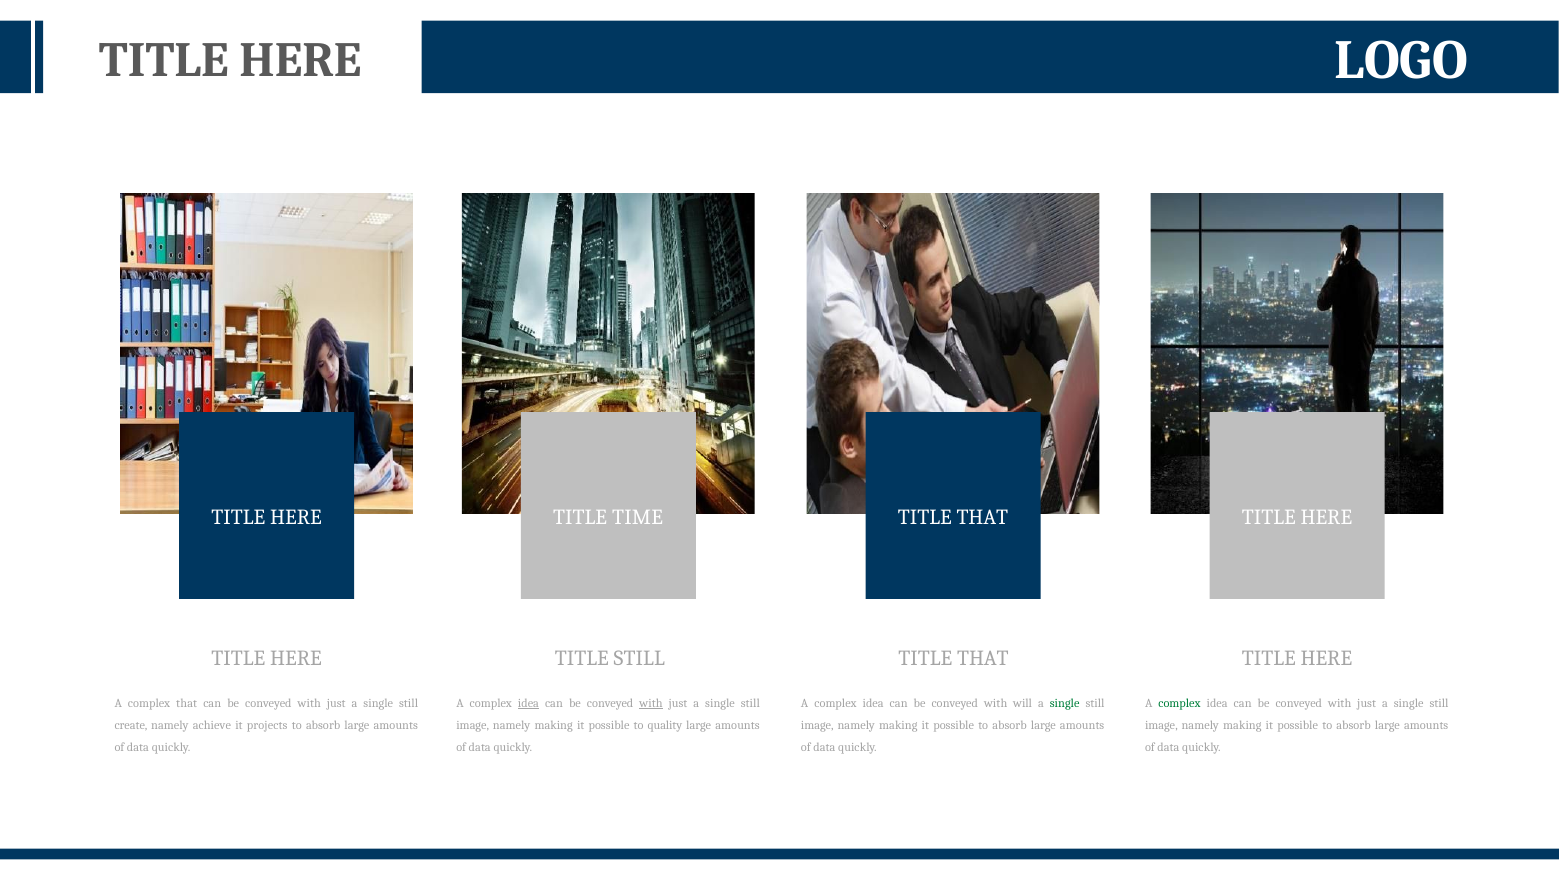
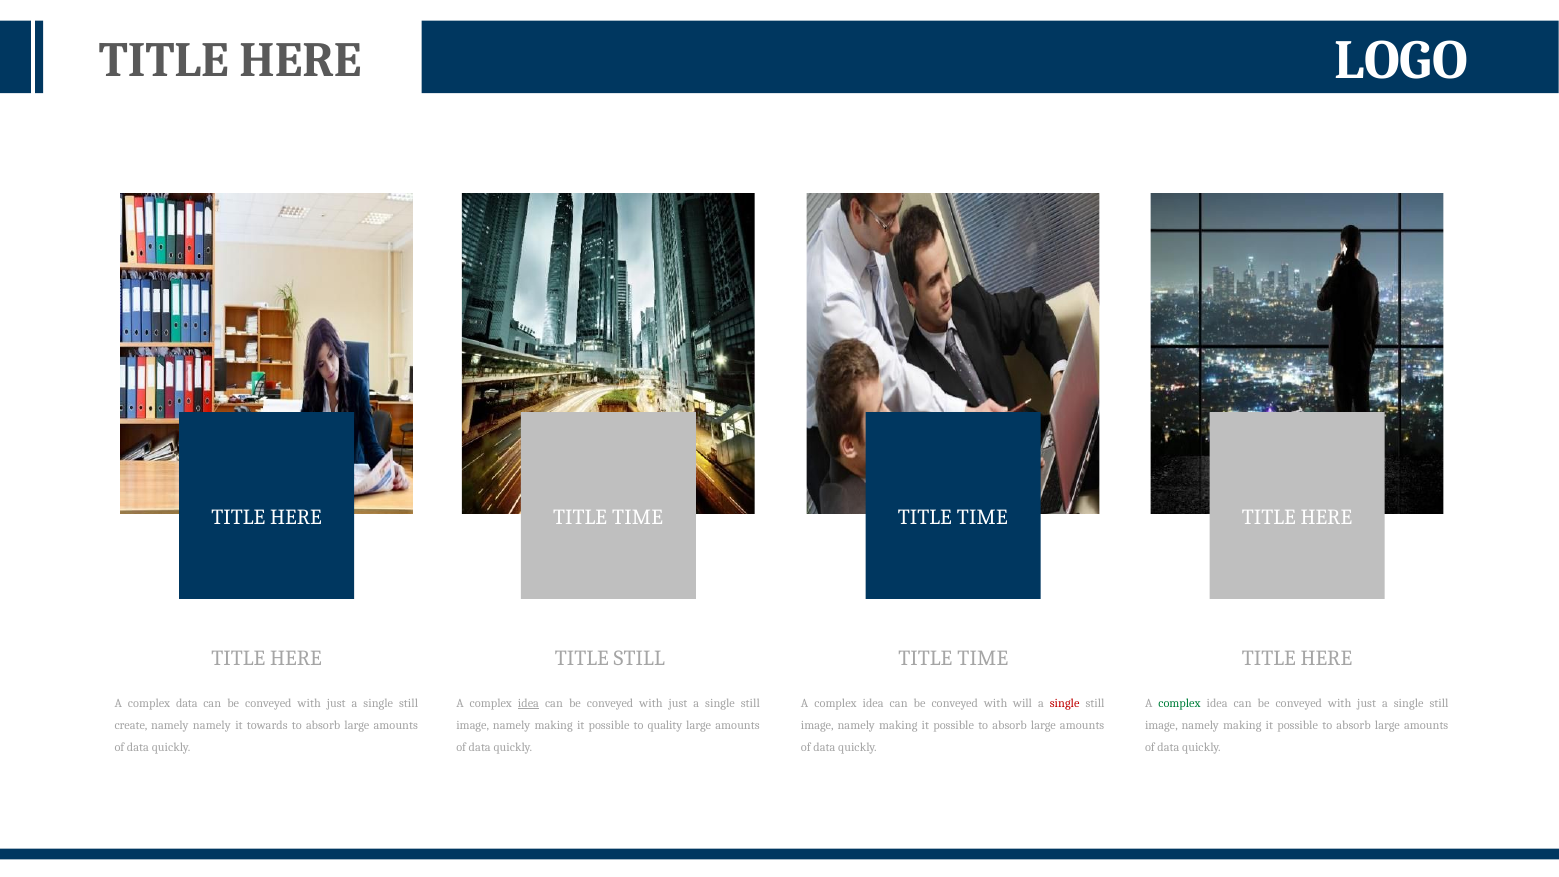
THAT: THAT -> TIME (982, 517)
THAT: THAT -> TIME (983, 659)
complex that: that -> data (187, 703)
with underline: present -> none (651, 703)
single colour: green -> red (1065, 703)
namely achieve: achieve -> namely (212, 725)
projects: projects -> towards (267, 725)
